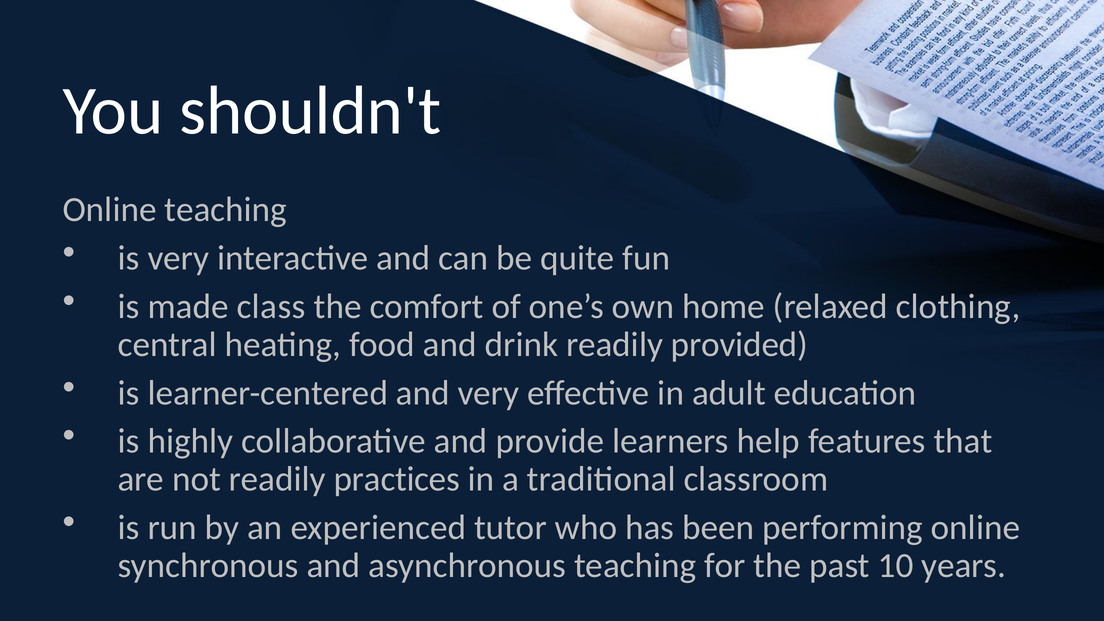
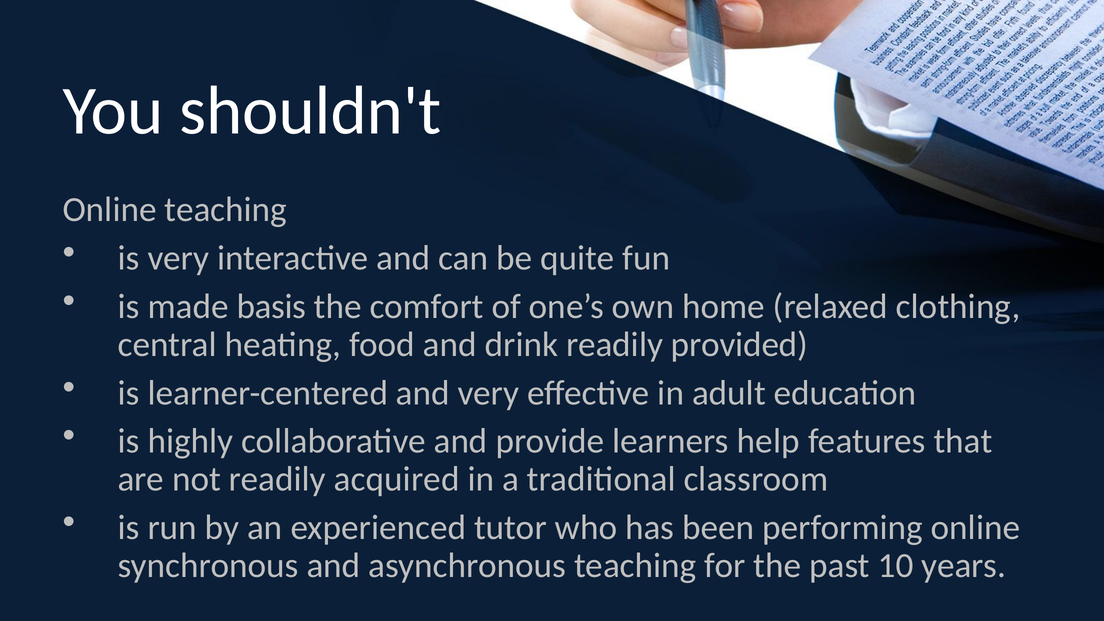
class: class -> basis (271, 307)
practices: practices -> acquired (397, 479)
